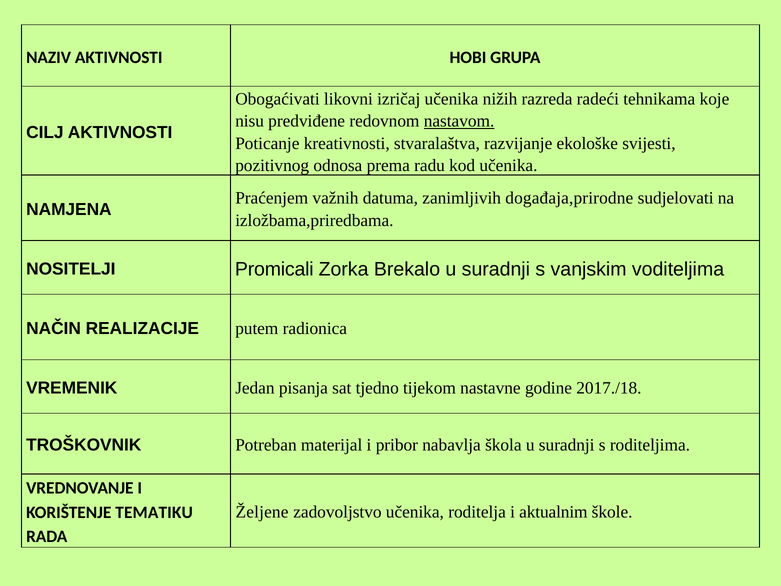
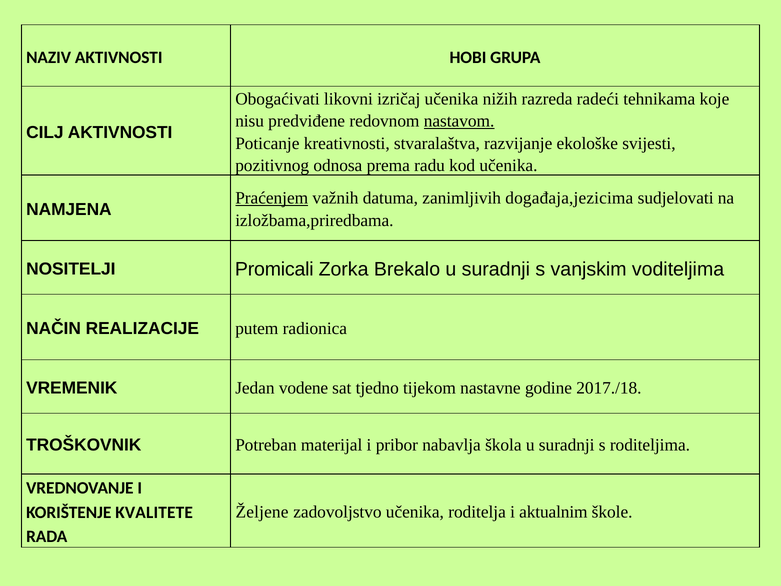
Praćenjem underline: none -> present (272, 198)
događaja,prirodne: događaja,prirodne -> događaja,jezicima (569, 198)
pisanja: pisanja -> vodene (303, 388)
TEMATIKU: TEMATIKU -> KVALITETE (154, 512)
